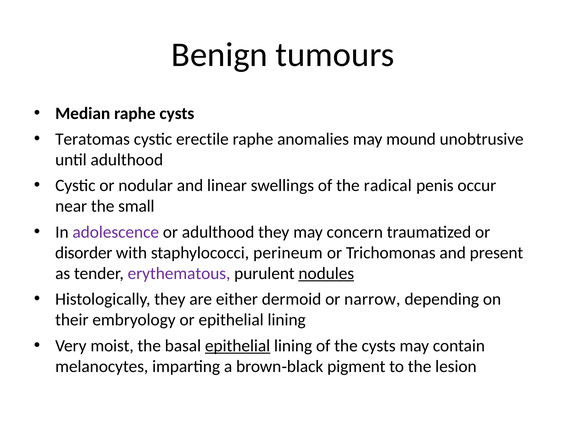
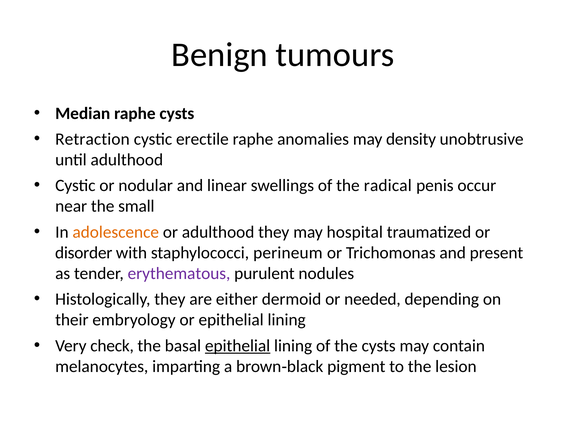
Teratomas: Teratomas -> Retraction (92, 139)
mound: mound -> density (411, 139)
adolescence colour: purple -> orange (116, 232)
concern: concern -> hospital (355, 232)
nodules underline: present -> none (326, 274)
narrow: narrow -> needed (372, 300)
moist: moist -> check (112, 346)
